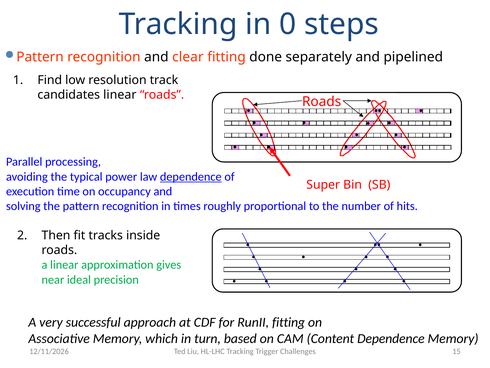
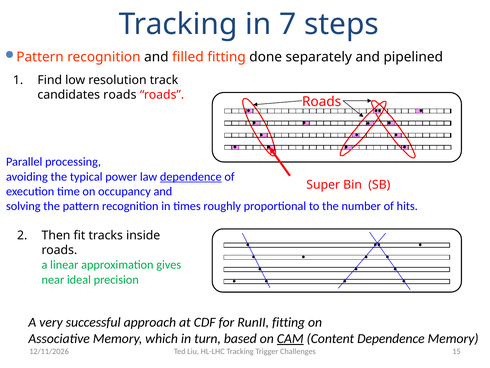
0: 0 -> 7 (288, 24)
clear: clear -> filled (188, 57)
candidates linear: linear -> roads (120, 95)
CAM underline: none -> present (290, 338)
